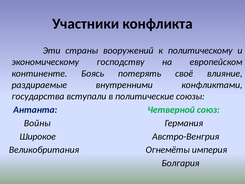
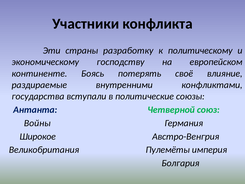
вооружений: вооружений -> разработку (128, 50)
Огнемёты: Огнемёты -> Пулемёты (168, 150)
